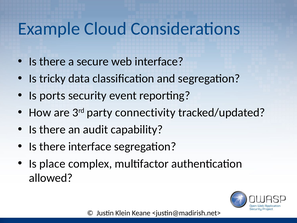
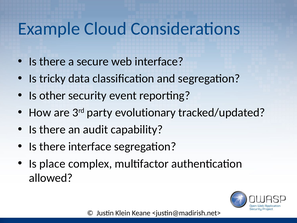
ports: ports -> other (52, 95)
connectivity: connectivity -> evolutionary (145, 112)
